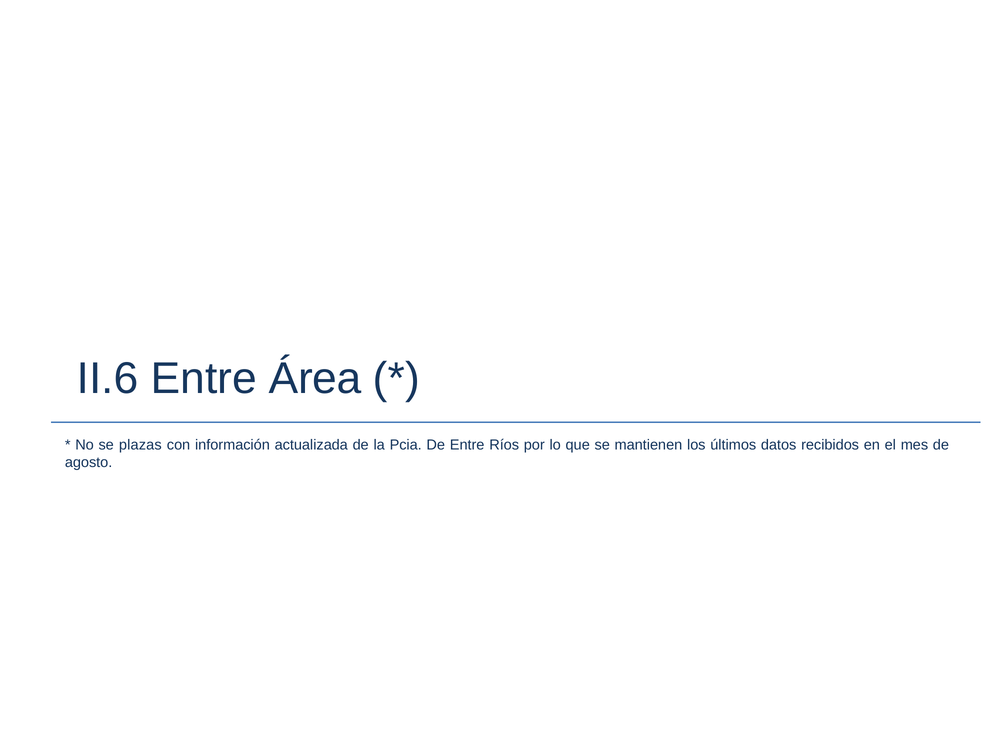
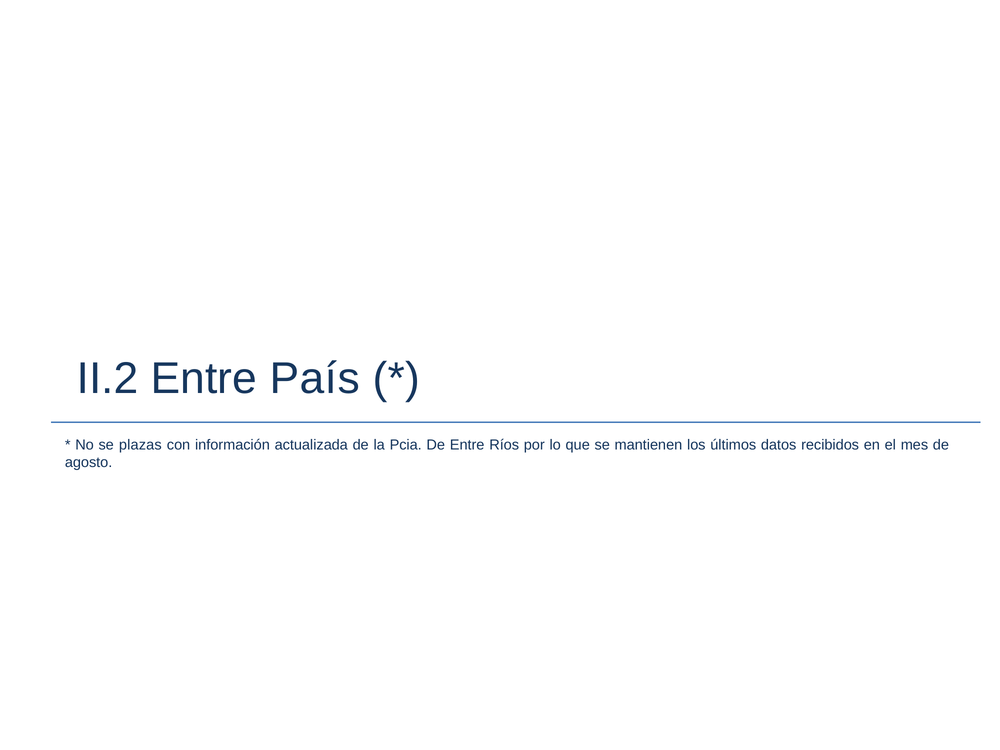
II.6: II.6 -> II.2 (108, 379)
Área: Área -> País (315, 379)
